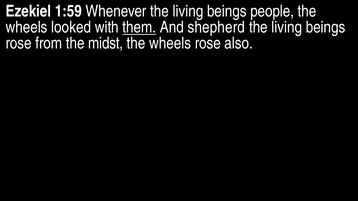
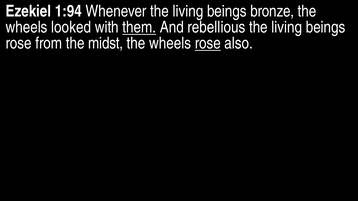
1:59: 1:59 -> 1:94 (68, 11)
people: people -> bronze (272, 11)
shepherd: shepherd -> rebellious (216, 27)
rose underline: none -> present (208, 43)
